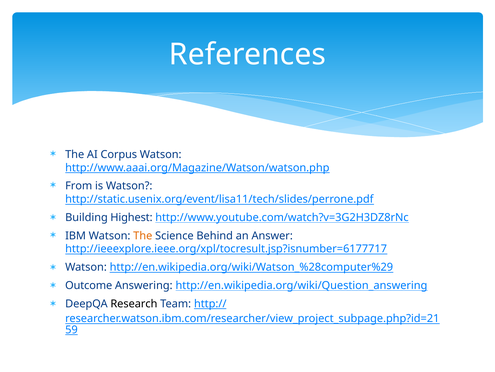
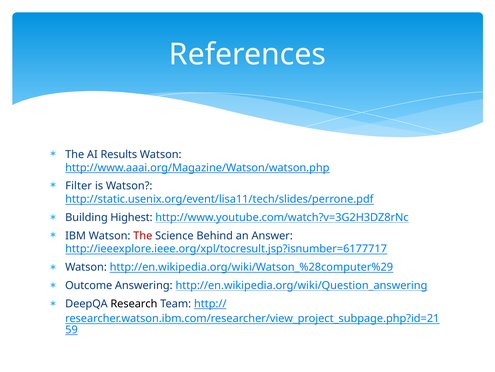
Corpus: Corpus -> Results (119, 154)
From: From -> Filter (79, 186)
The colour: orange -> red (143, 235)
